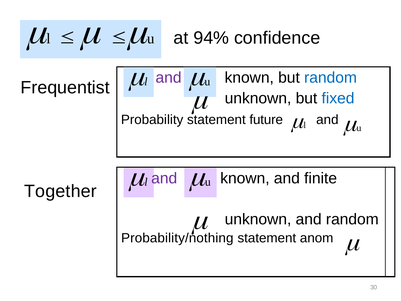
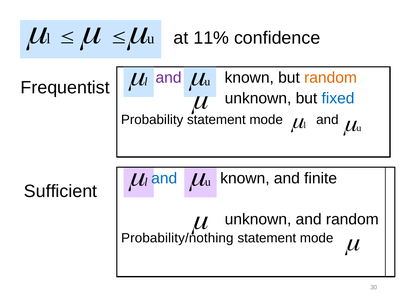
94%: 94% -> 11% (211, 38)
random colour: blue -> orange (331, 78)
Probability statement future: future -> mode (266, 120)
and colour: purple -> blue (164, 178)
Together: Together -> Sufficient (61, 191)
anom: anom -> mode (317, 238)
